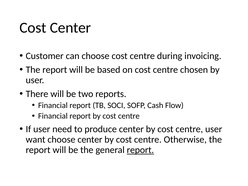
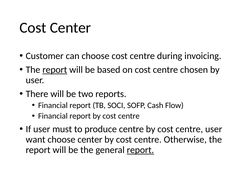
report underline: none -> present (55, 70)
need: need -> must (62, 129)
produce center: center -> centre (131, 129)
